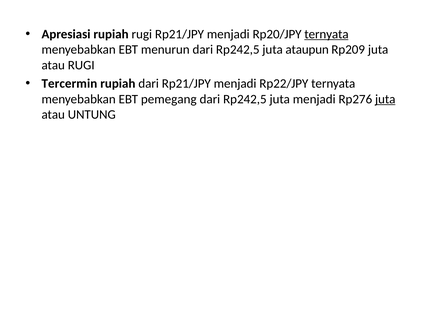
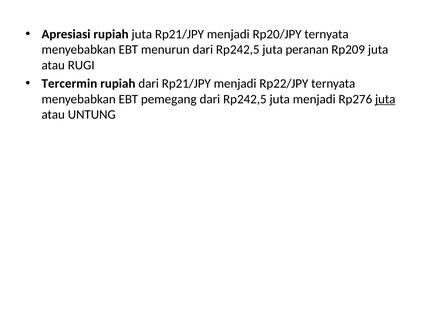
rupiah rugi: rugi -> juta (142, 34)
ternyata underline: present -> none (326, 34)
ataupun: ataupun -> peranan (307, 50)
